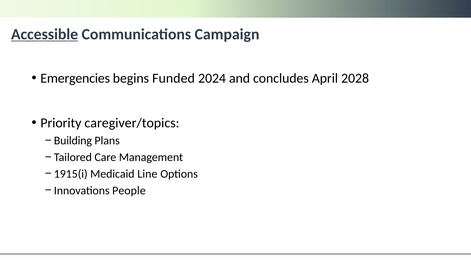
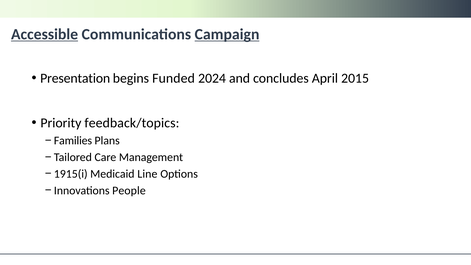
Campaign underline: none -> present (227, 34)
Emergencies: Emergencies -> Presentation (75, 78)
2028: 2028 -> 2015 (355, 78)
caregiver/topics: caregiver/topics -> feedback/topics (132, 123)
Building: Building -> Families (73, 141)
